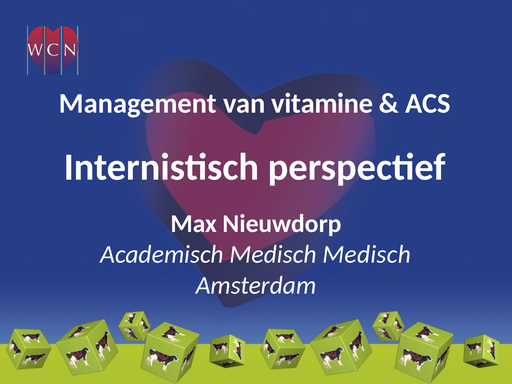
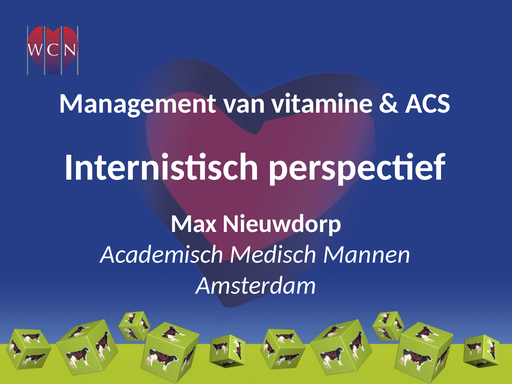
Medisch Medisch: Medisch -> Mannen (367, 255)
